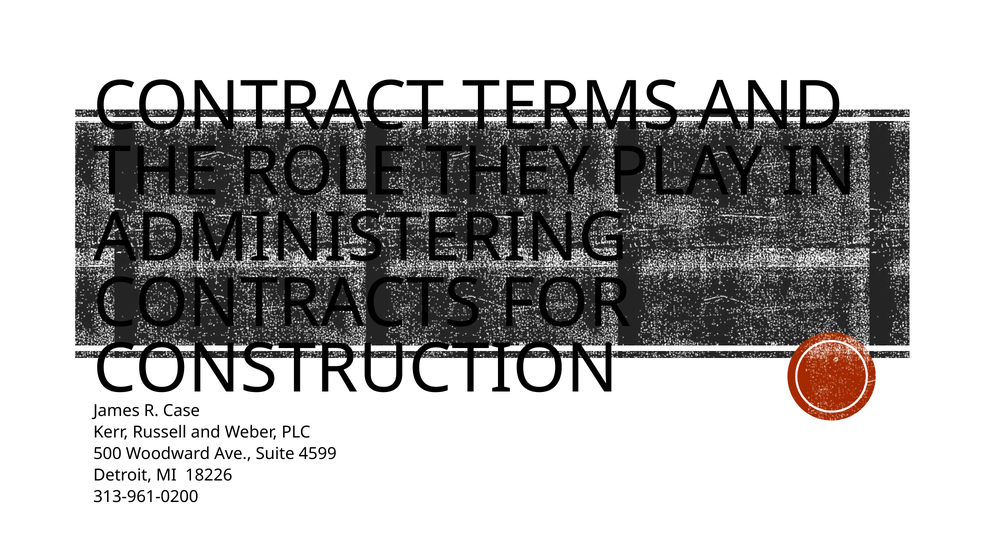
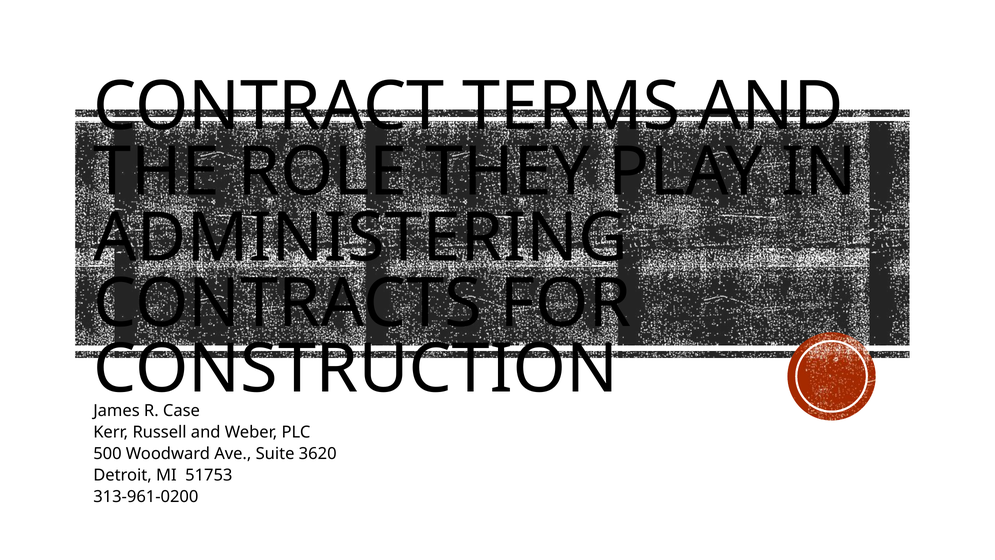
4599: 4599 -> 3620 (318, 453)
18226: 18226 -> 51753 (209, 475)
